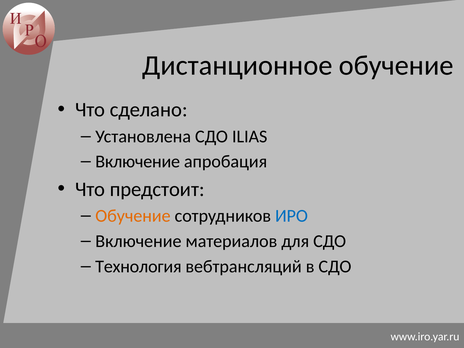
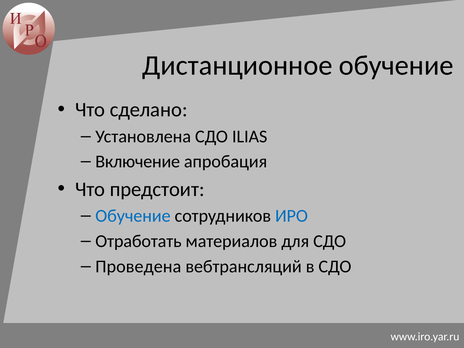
Обучение colour: orange -> blue (133, 216)
Включение: Включение -> Отработать (138, 241)
Технология: Технология -> Проведена (138, 266)
